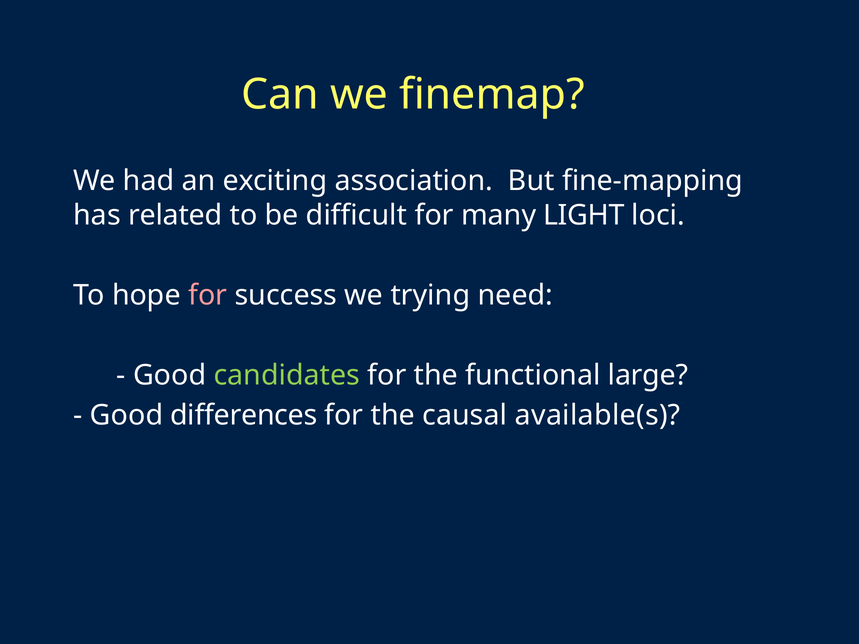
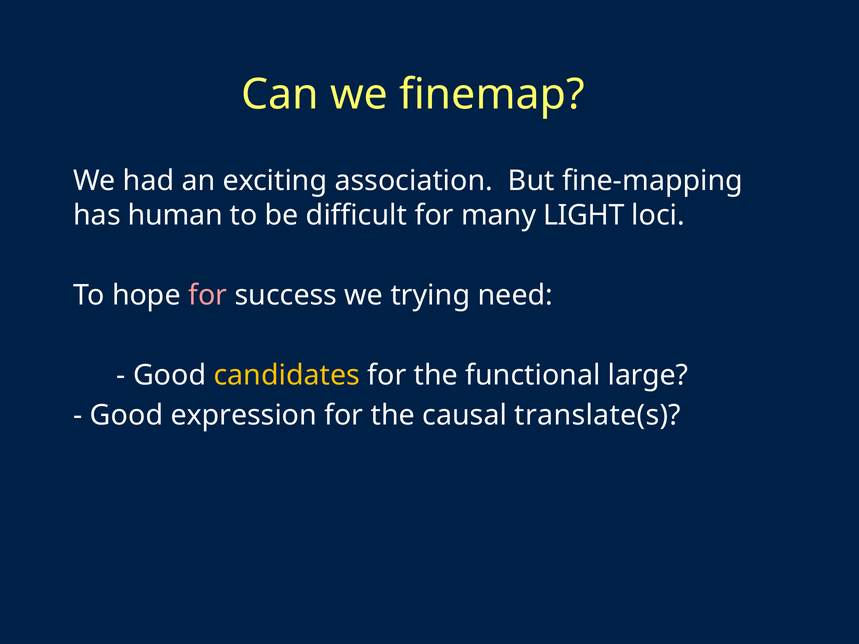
related: related -> human (175, 215)
candidates colour: light green -> yellow (287, 376)
differences: differences -> expression (244, 416)
available(s: available(s -> translate(s (598, 416)
